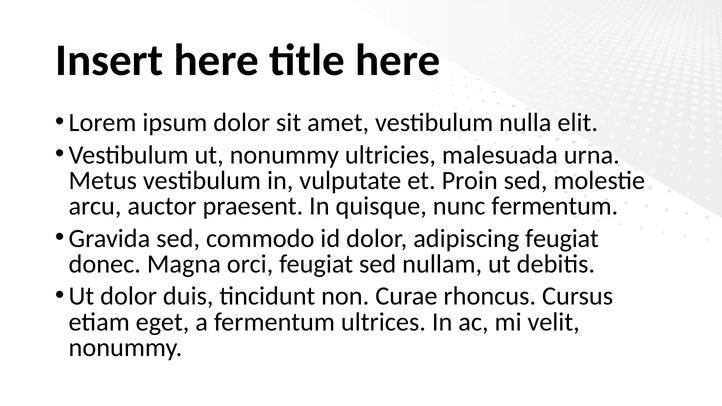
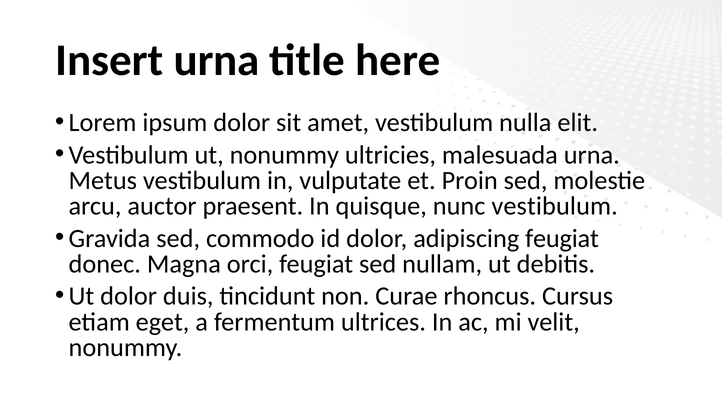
Insert here: here -> urna (217, 61)
nunc fermentum: fermentum -> vestibulum (555, 206)
